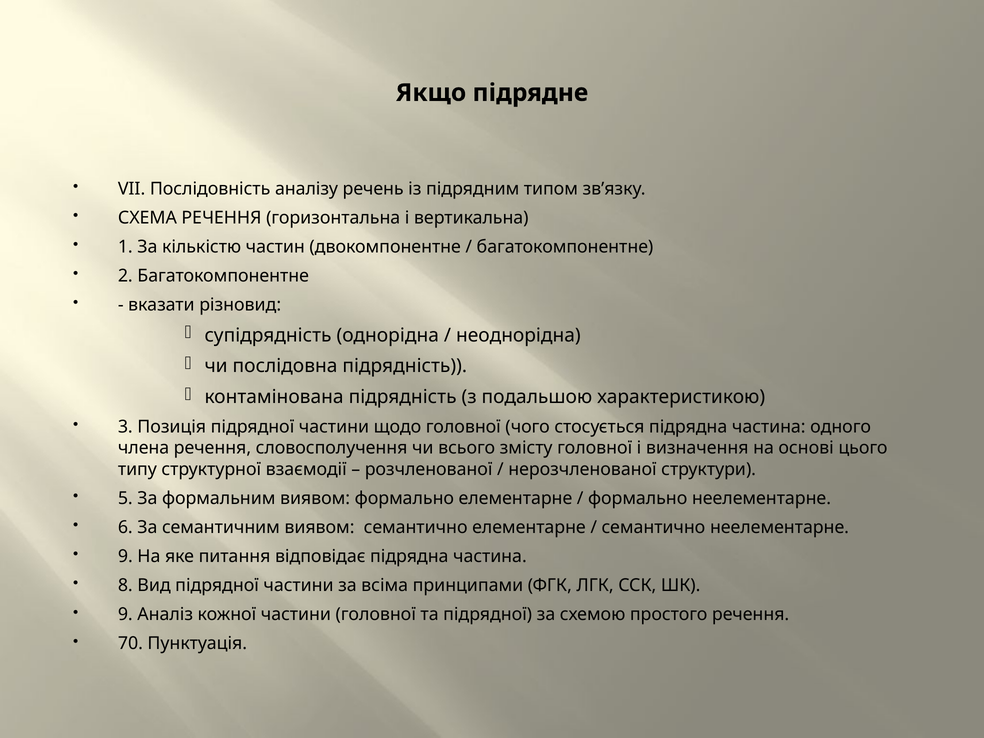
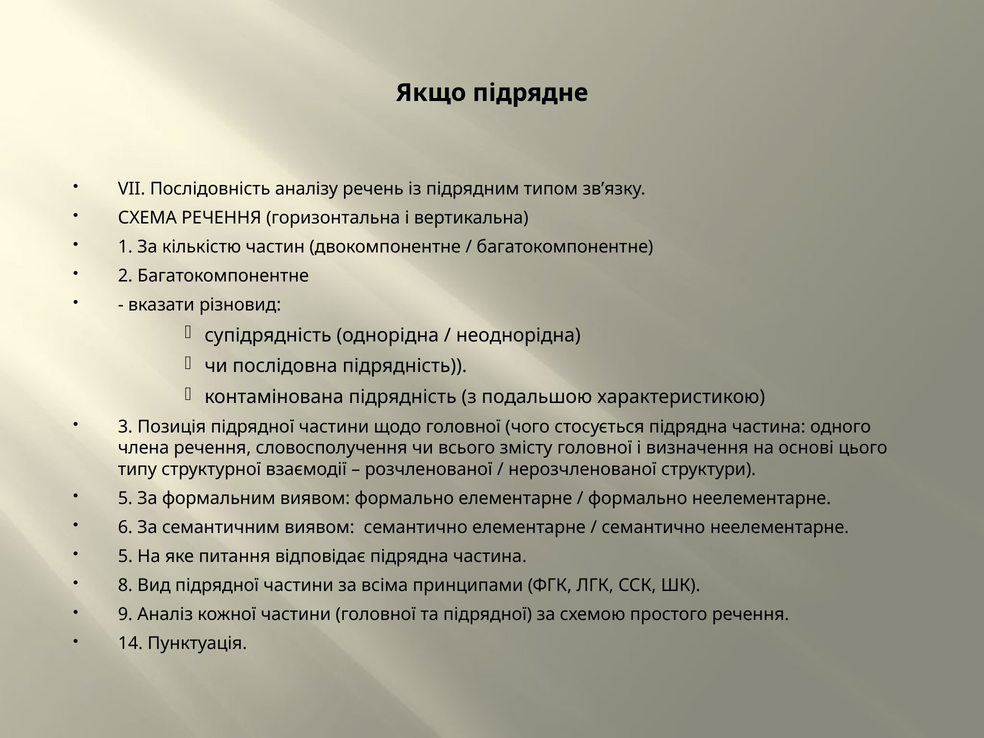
9: 9 -> 5 (125, 557)
70: 70 -> 14 (130, 644)
